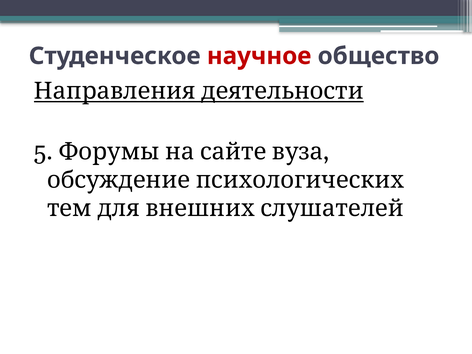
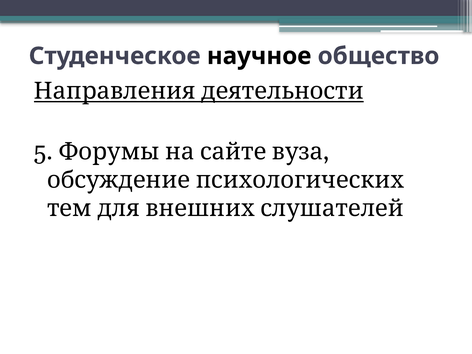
научное colour: red -> black (259, 56)
